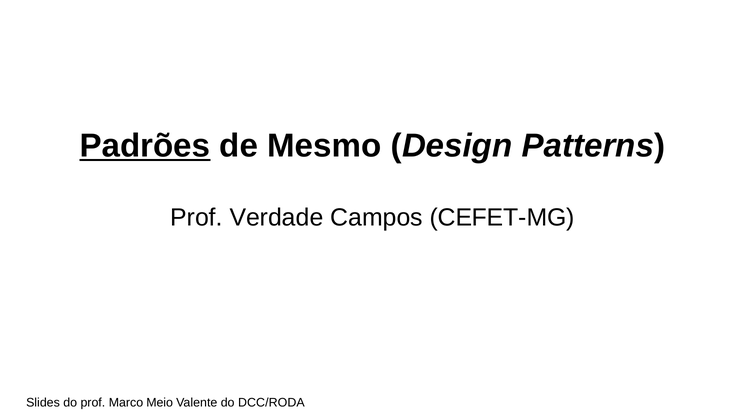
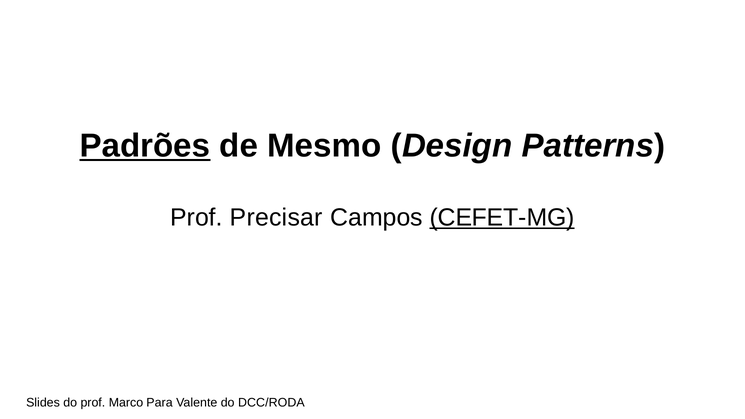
Verdade: Verdade -> Precisar (276, 217)
CEFET-MG underline: none -> present (502, 217)
Meio: Meio -> Para (160, 403)
